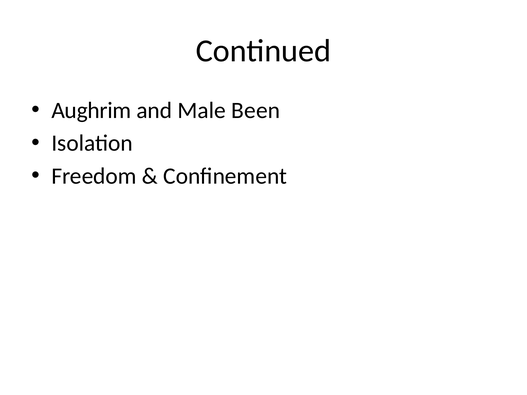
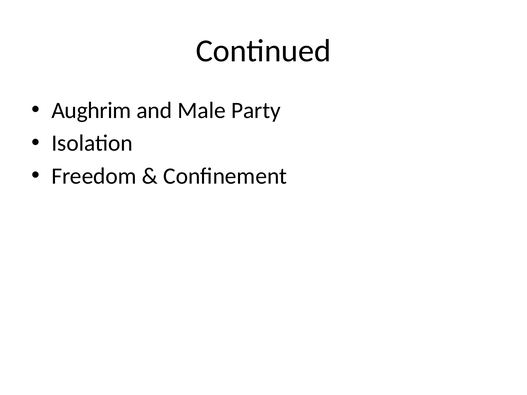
Been: Been -> Party (256, 111)
